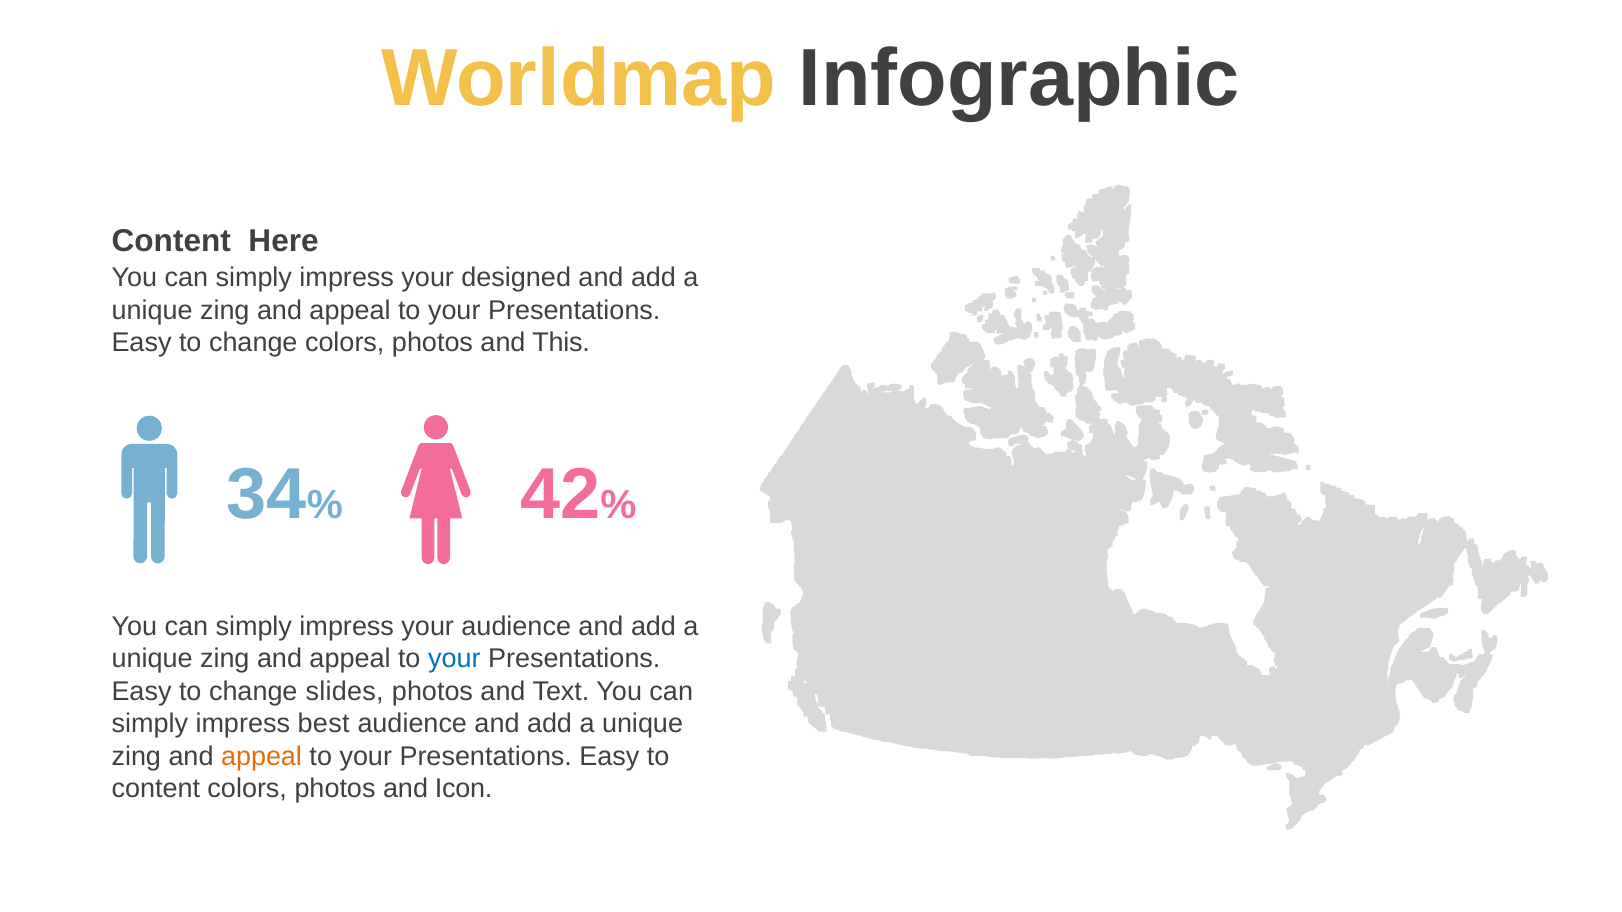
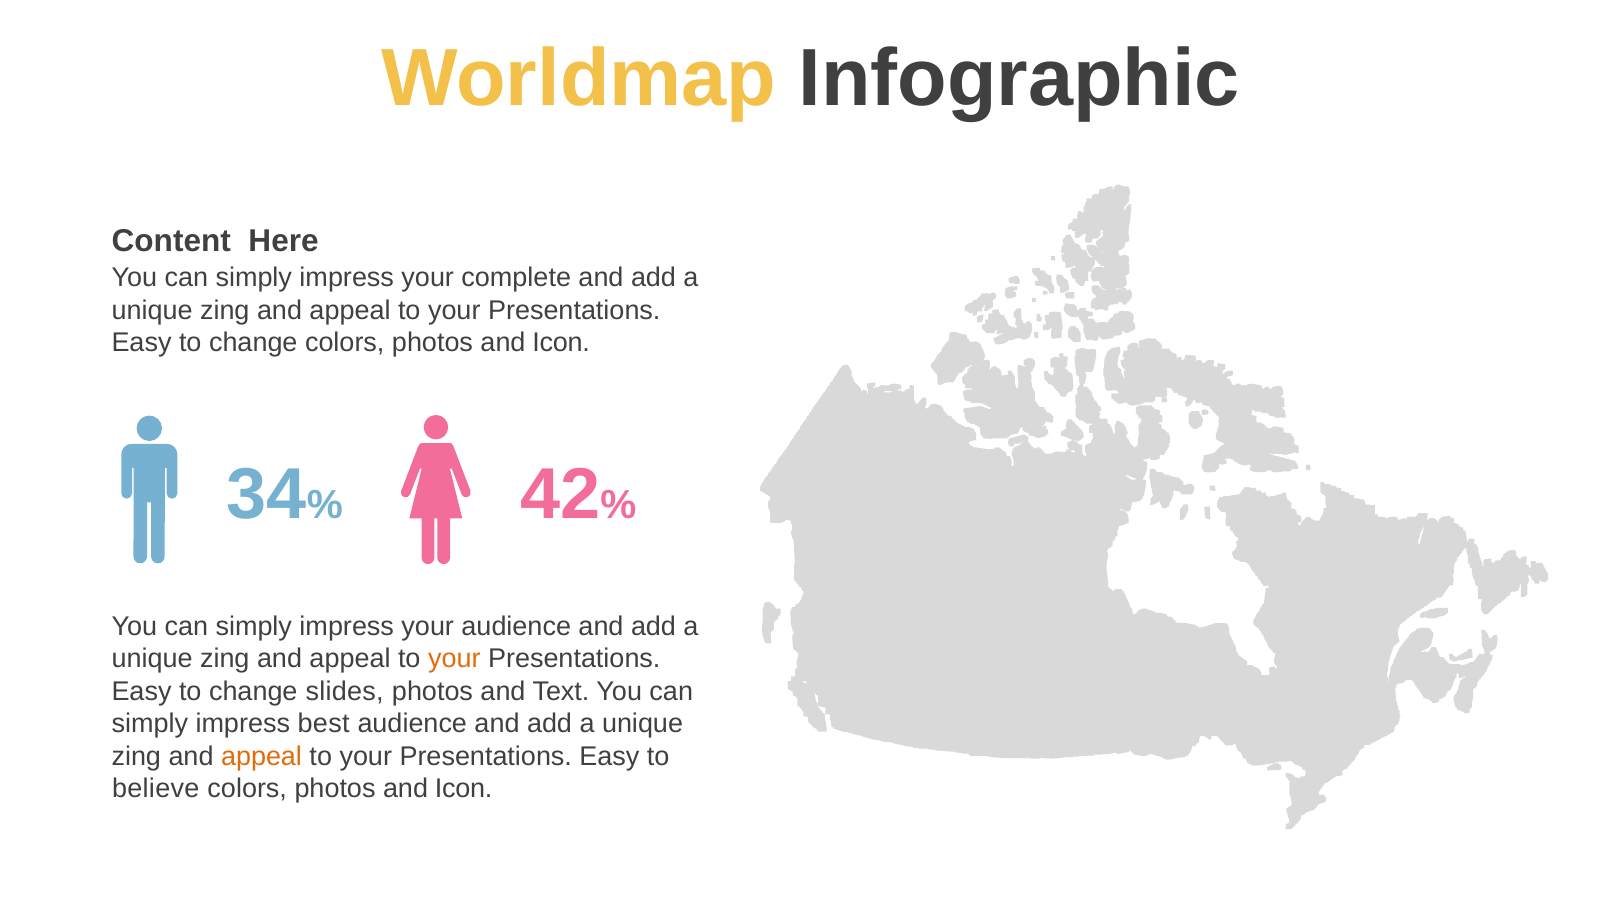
designed: designed -> complete (516, 278)
This: This -> Icon (561, 343)
your colour: blue -> orange (454, 659)
content: content -> believe (156, 789)
